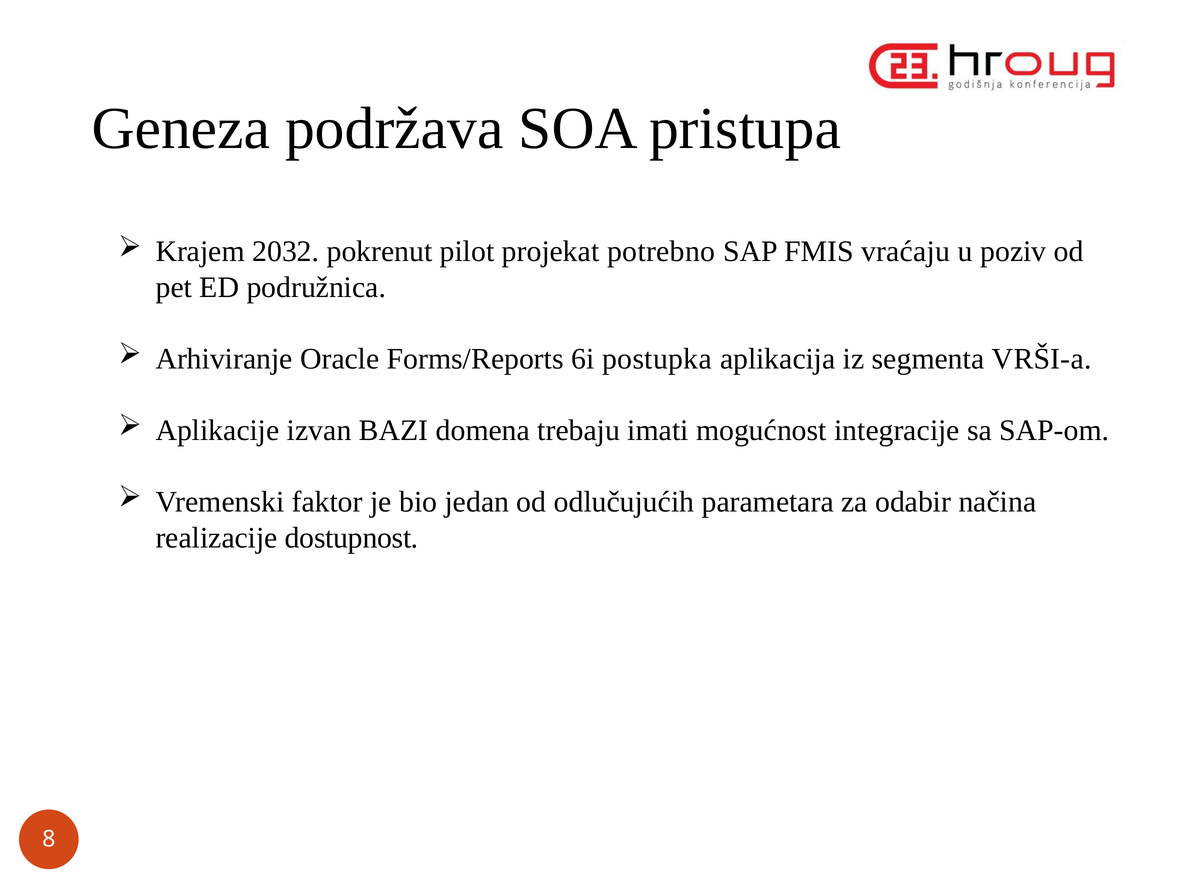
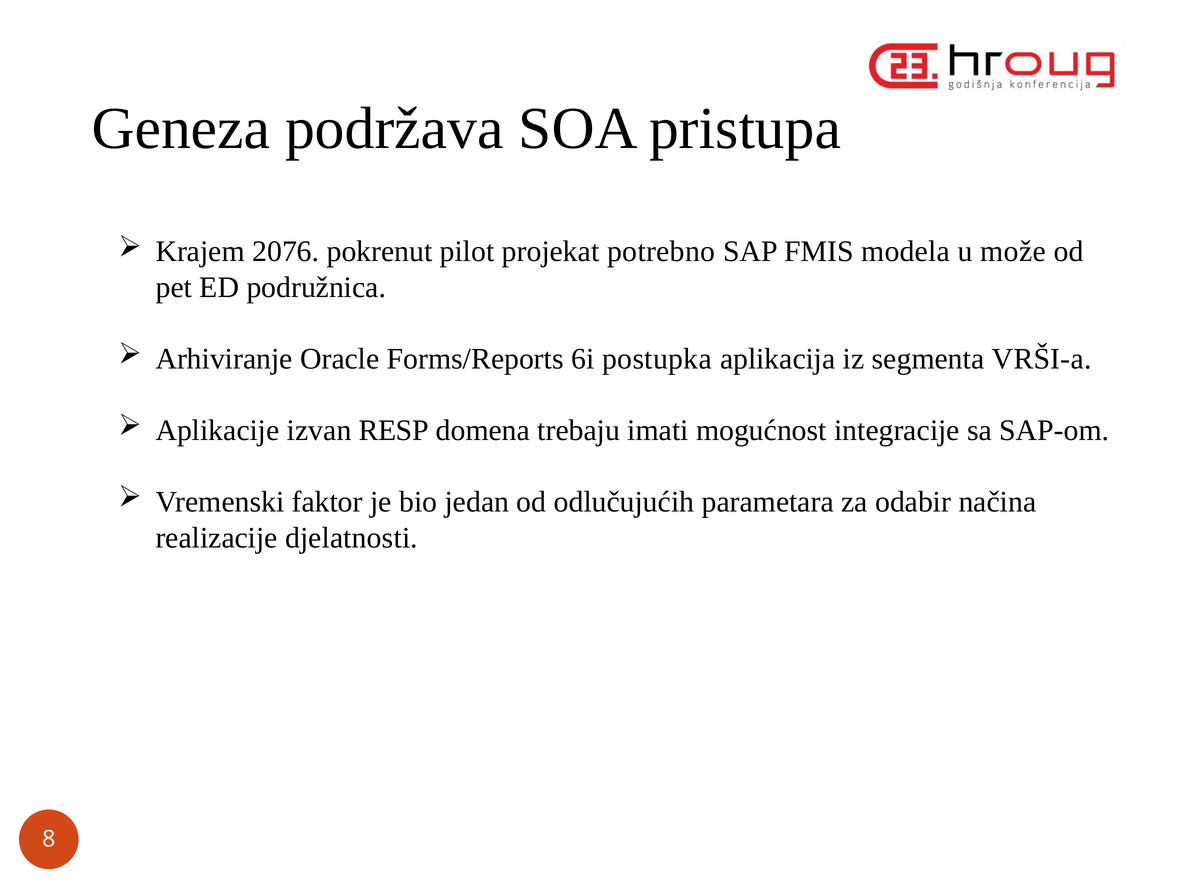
2032: 2032 -> 2076 (286, 252)
vraćaju: vraćaju -> modela (906, 252)
poziv: poziv -> može (1013, 252)
BAZI: BAZI -> RESP (394, 430)
dostupnost: dostupnost -> djelatnosti (351, 538)
